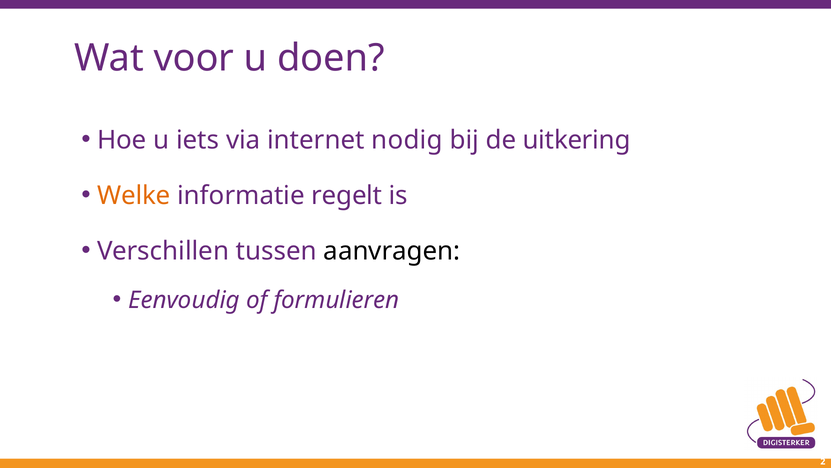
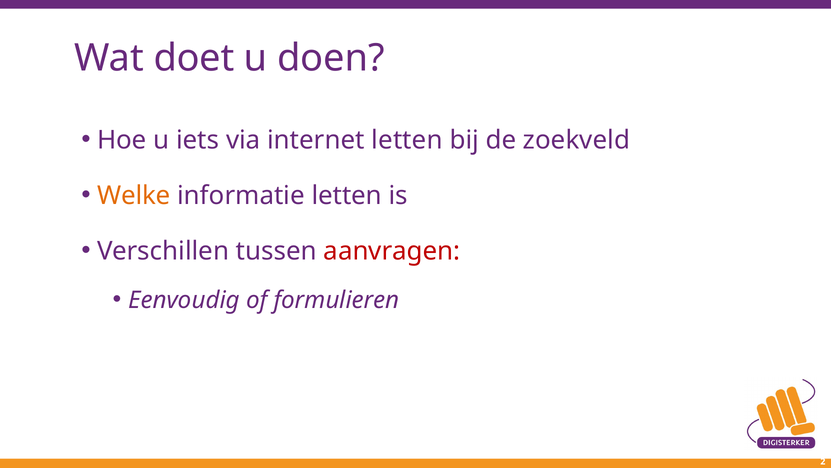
voor: voor -> doet (194, 58)
internet nodig: nodig -> letten (407, 140)
uitkering: uitkering -> zoekveld (577, 140)
informatie regelt: regelt -> letten (347, 195)
aanvragen colour: black -> red (392, 251)
